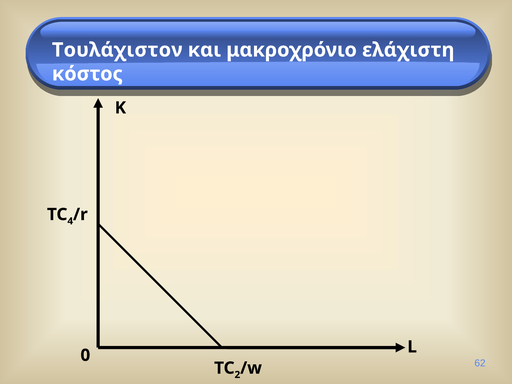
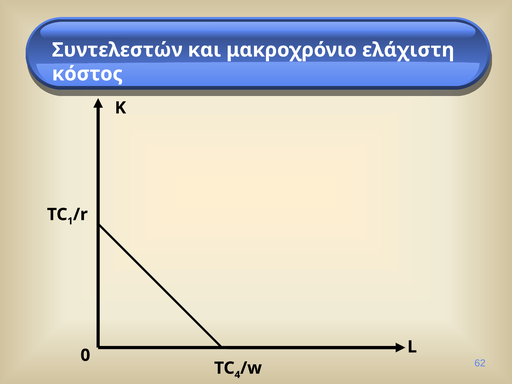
Τουλάχιστον: Τουλάχιστον -> Συντελεστών (117, 50)
4: 4 -> 1 (70, 221)
2: 2 -> 4 (237, 375)
